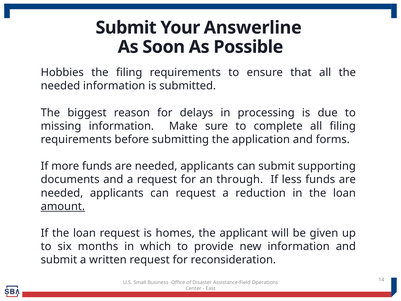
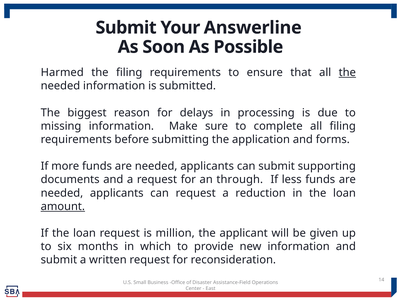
Hobbies: Hobbies -> Harmed (62, 73)
the underline: none -> present (347, 73)
homes: homes -> million (175, 233)
